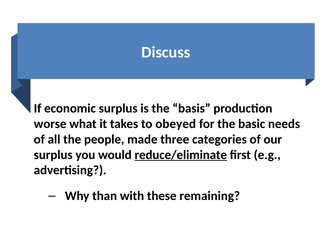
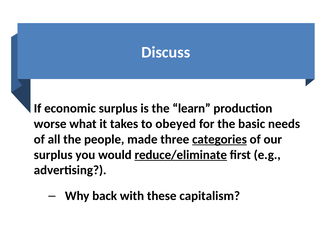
basis: basis -> learn (192, 108)
categories underline: none -> present (219, 139)
than: than -> back (105, 196)
remaining: remaining -> capitalism (210, 196)
